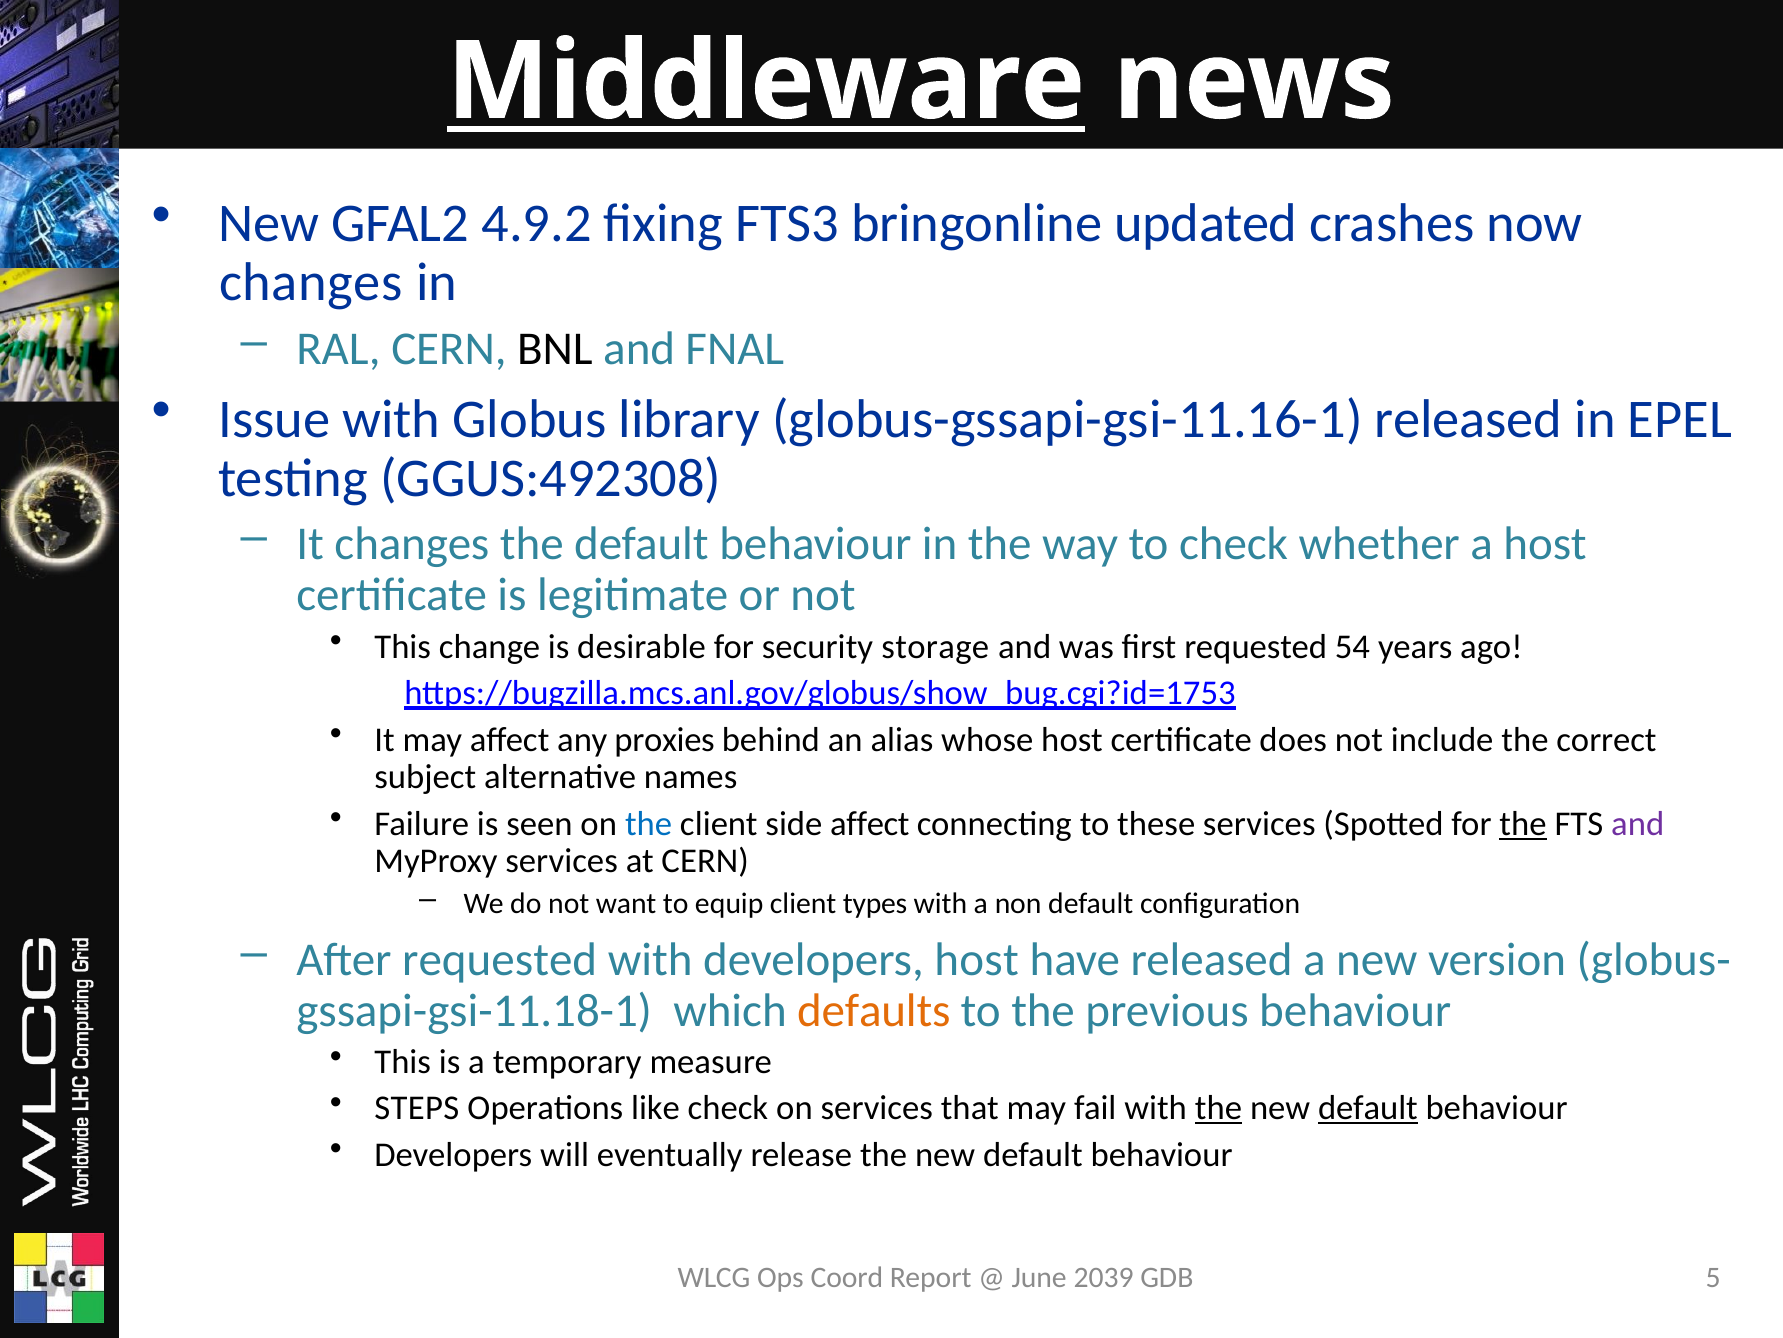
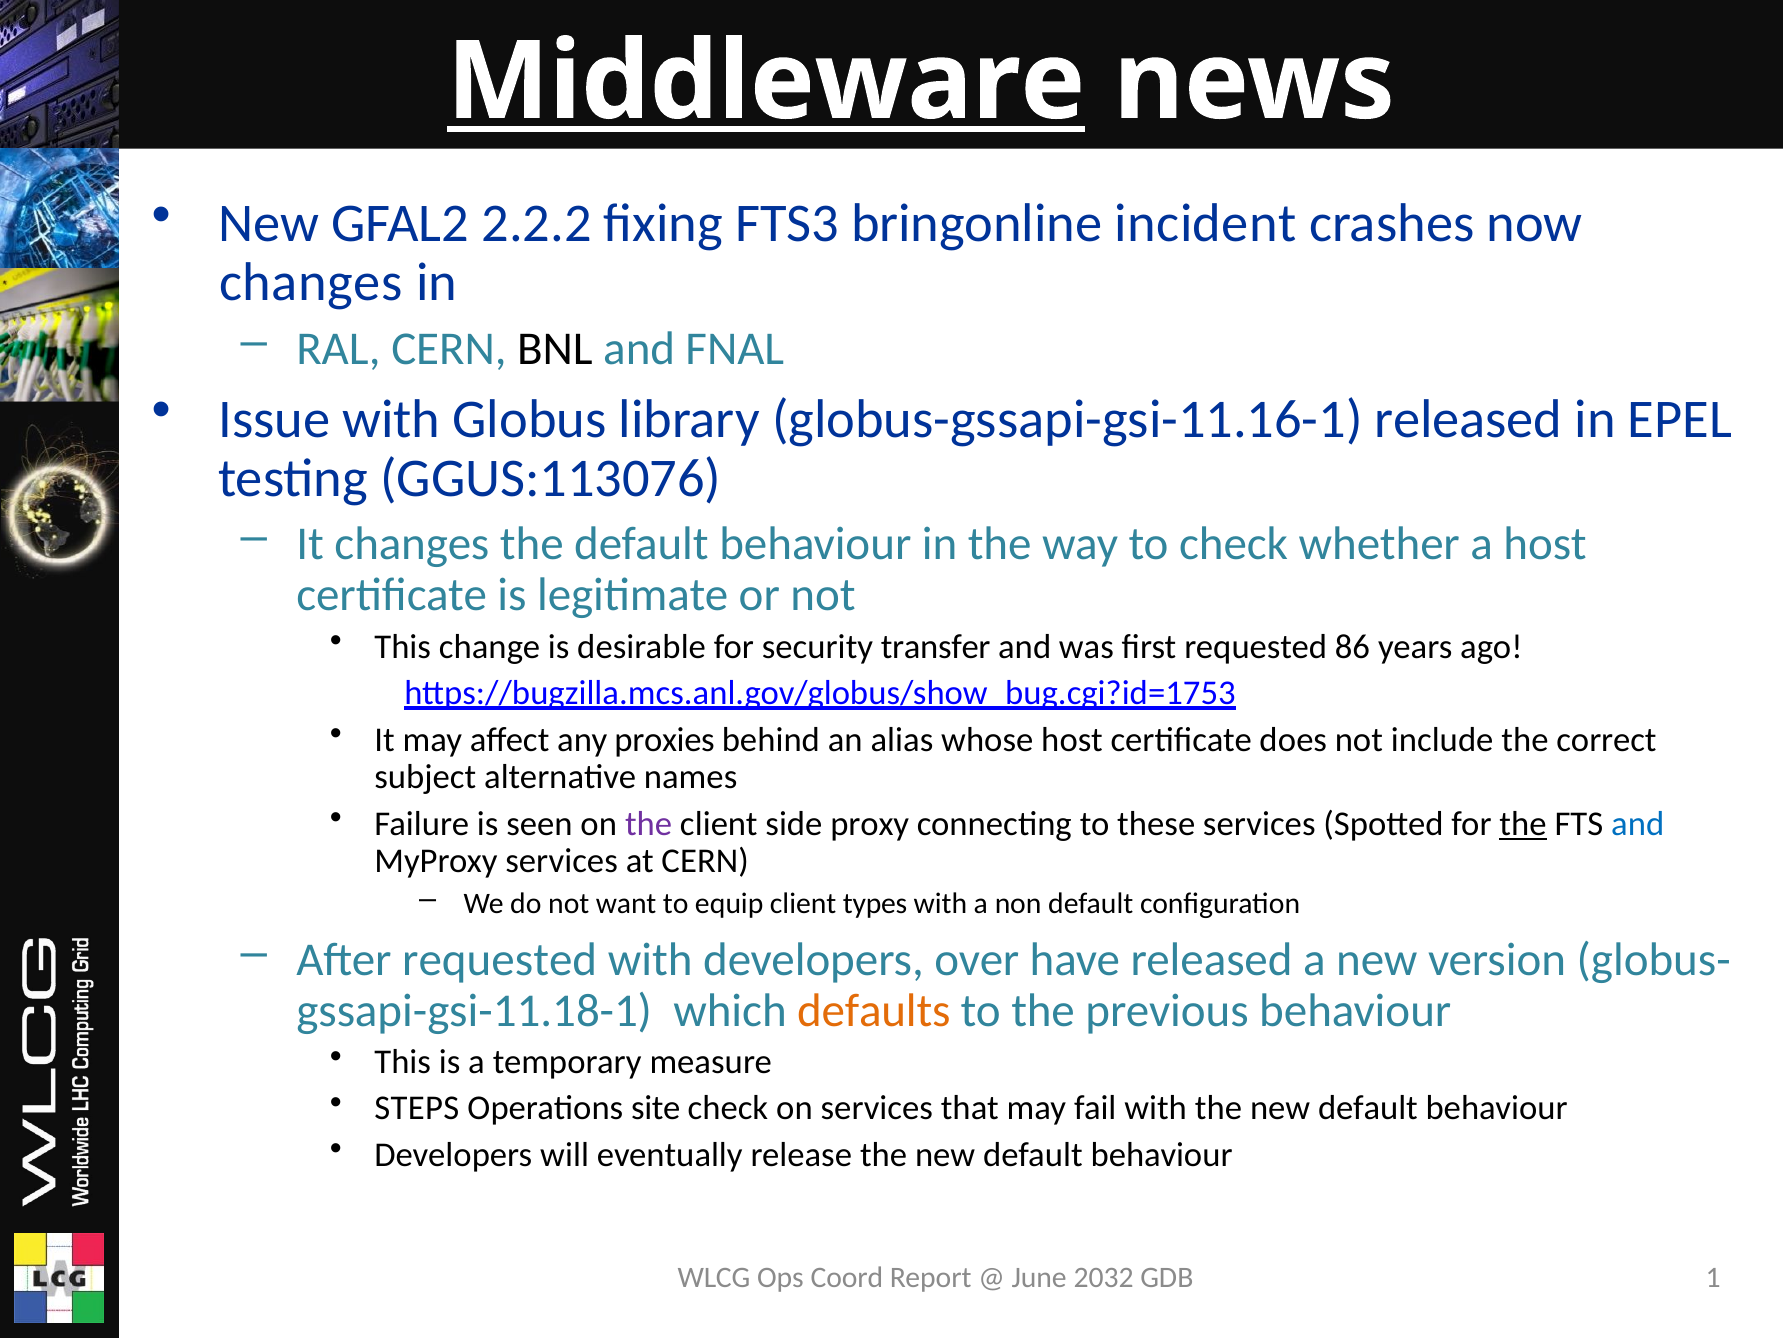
4.9.2: 4.9.2 -> 2.2.2 (537, 224)
updated: updated -> incident (1206, 224)
GGUS:492308: GGUS:492308 -> GGUS:113076 (551, 478)
storage: storage -> transfer (936, 646)
54: 54 -> 86 (1352, 646)
the colour: blue -> purple (649, 823)
side affect: affect -> proxy (870, 823)
and colour: purple -> blue (1638, 823)
developers host: host -> over (977, 959)
like: like -> site (656, 1108)
the underline: present -> none (1218, 1108)
default underline: present -> none (1368, 1108)
2039: 2039 -> 2032 (1104, 1277)
5: 5 -> 1 (1713, 1277)
